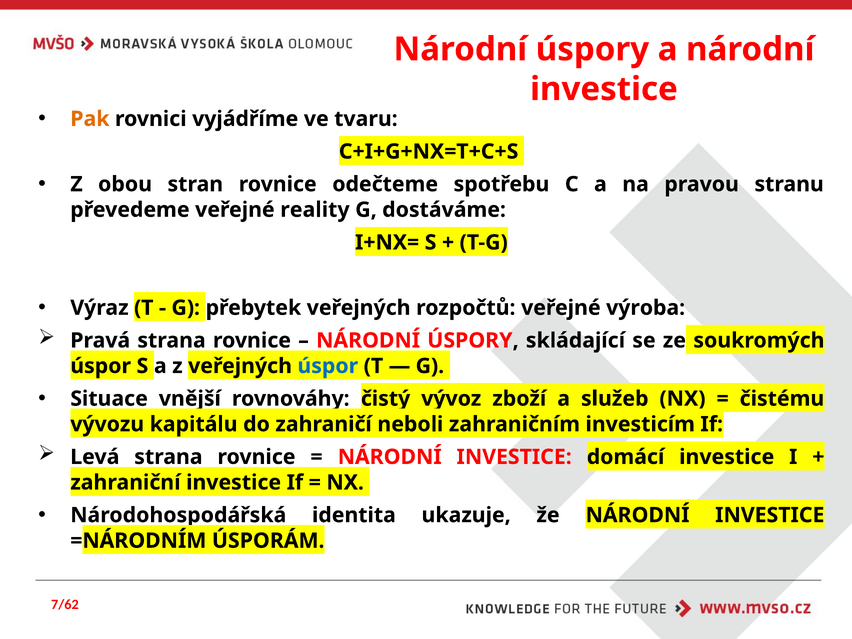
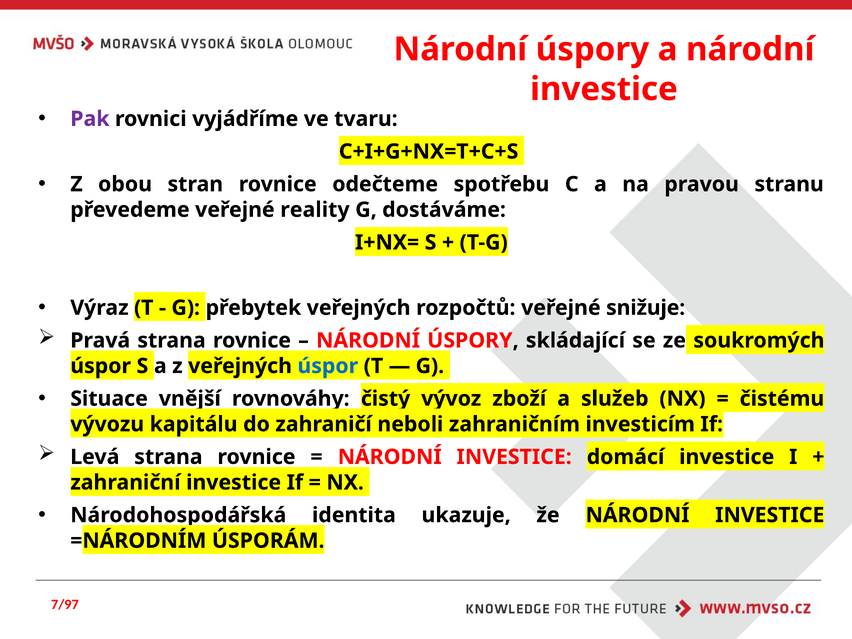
Pak colour: orange -> purple (90, 119)
výroba: výroba -> snižuje (646, 308)
7/62: 7/62 -> 7/97 (65, 604)
